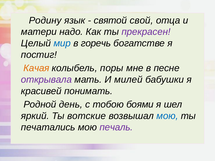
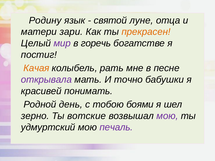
свой: свой -> луне (141, 20)
надо: надо -> зари (71, 32)
прекрасен colour: purple -> orange (146, 32)
мир colour: blue -> purple (62, 43)
поры: поры -> рать (112, 68)
милей: милей -> точно (128, 80)
яркий: яркий -> зерно (35, 116)
мою colour: blue -> purple (167, 116)
печатались: печатались -> удмуртский (48, 128)
